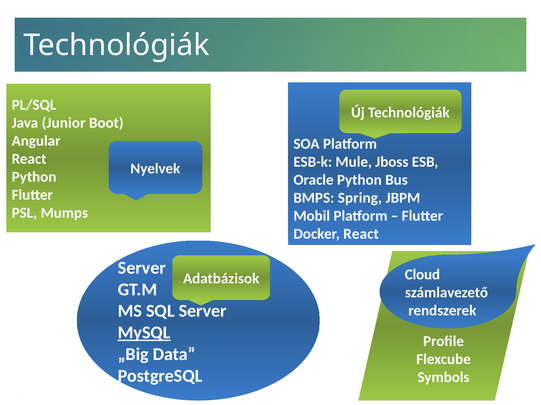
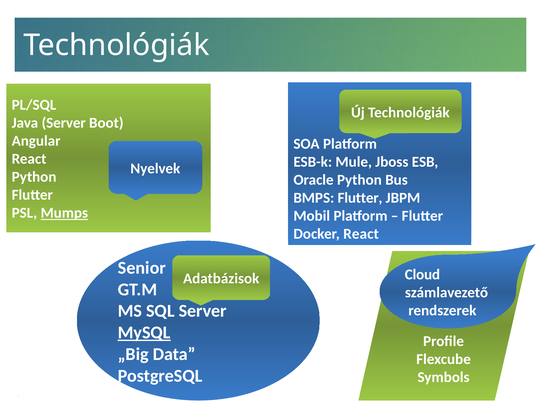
Java Junior: Junior -> Server (64, 123)
BMPS Spring: Spring -> Flutter (360, 198)
Mumps underline: none -> present (64, 213)
Server: Server -> Senior (142, 268)
